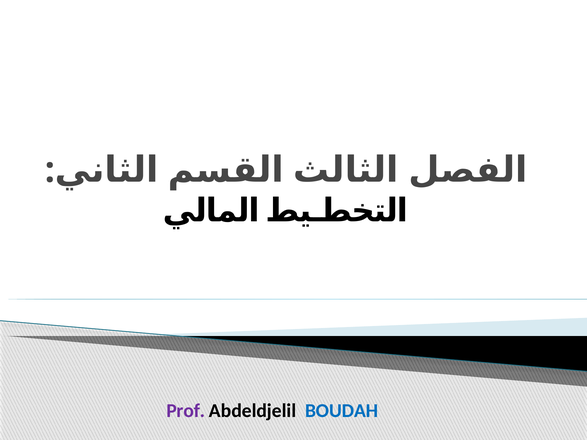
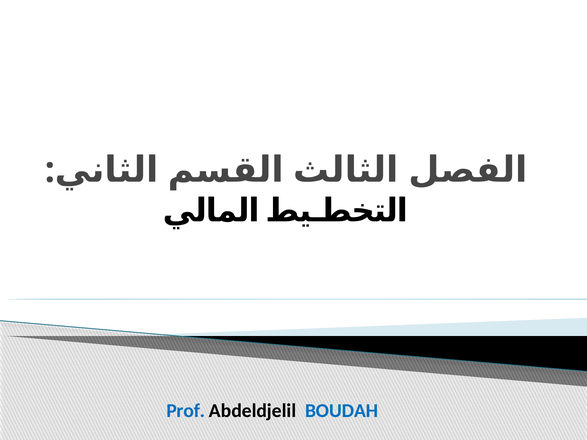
Prof colour: purple -> blue (186, 411)
